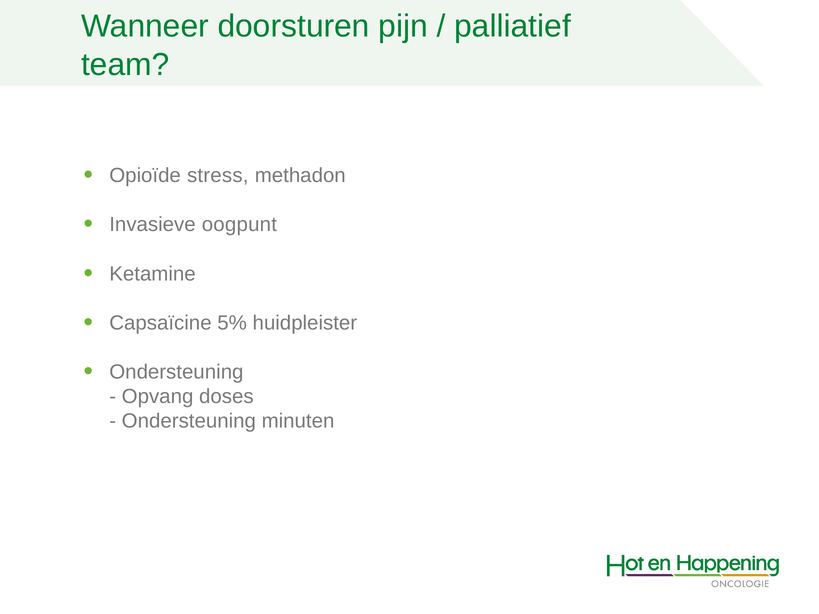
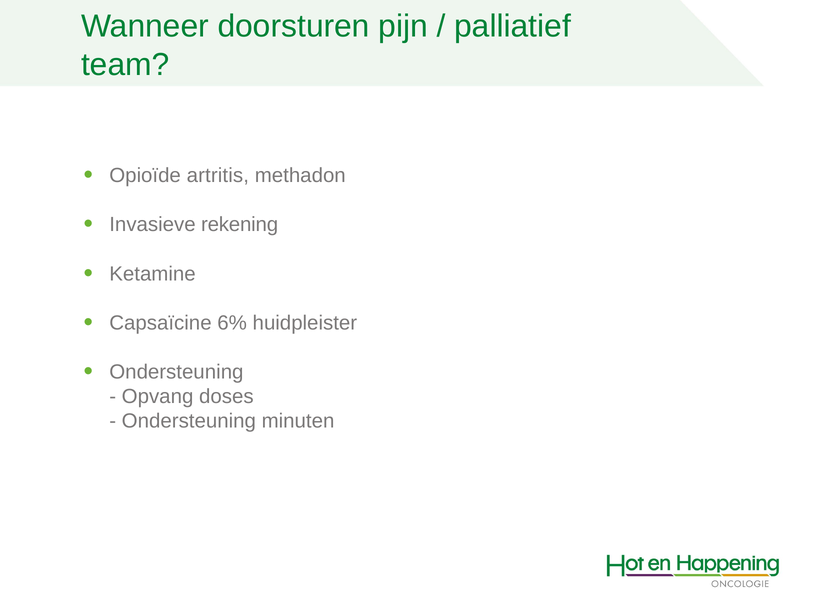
stress: stress -> artritis (218, 176)
oogpunt: oogpunt -> rekening (240, 225)
5%: 5% -> 6% (232, 323)
